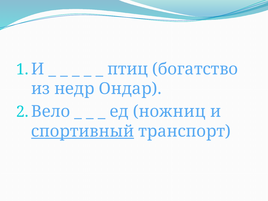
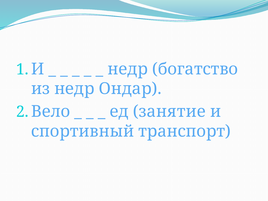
птиц: птиц -> недр (128, 69)
ножниц: ножниц -> занятие (169, 112)
спортивный underline: present -> none (83, 131)
